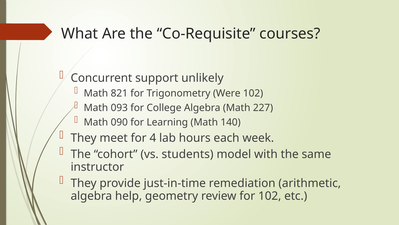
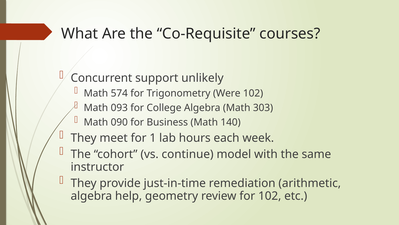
821: 821 -> 574 (119, 93)
227: 227 -> 303 (263, 108)
Learning: Learning -> Business (167, 122)
4: 4 -> 1 (153, 138)
students: students -> continue (188, 154)
